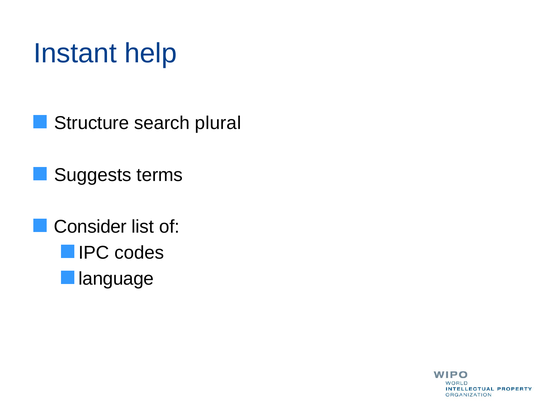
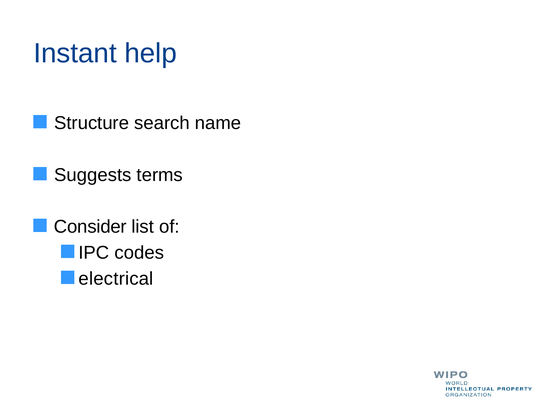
plural: plural -> name (218, 123)
language: language -> electrical (116, 279)
